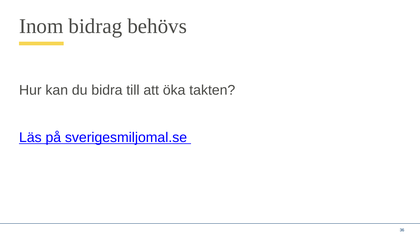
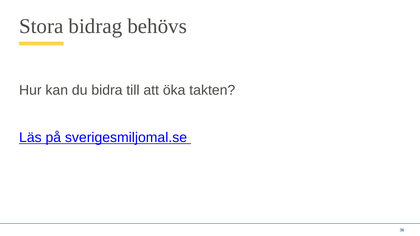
Inom: Inom -> Stora (41, 26)
